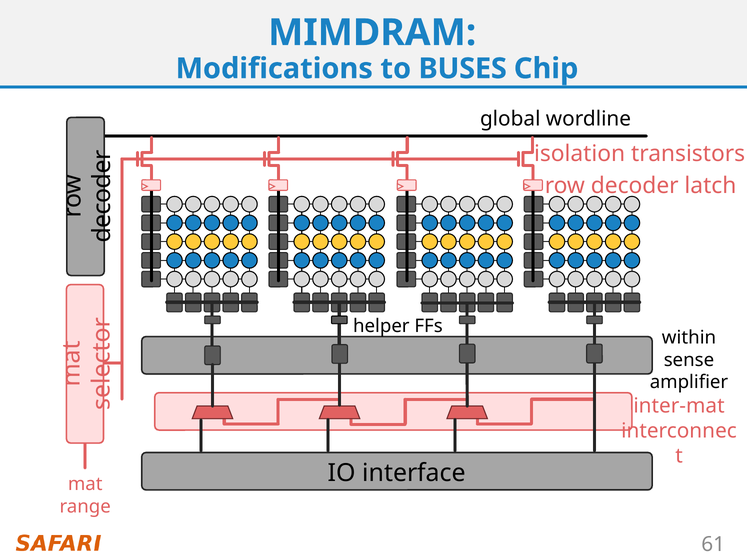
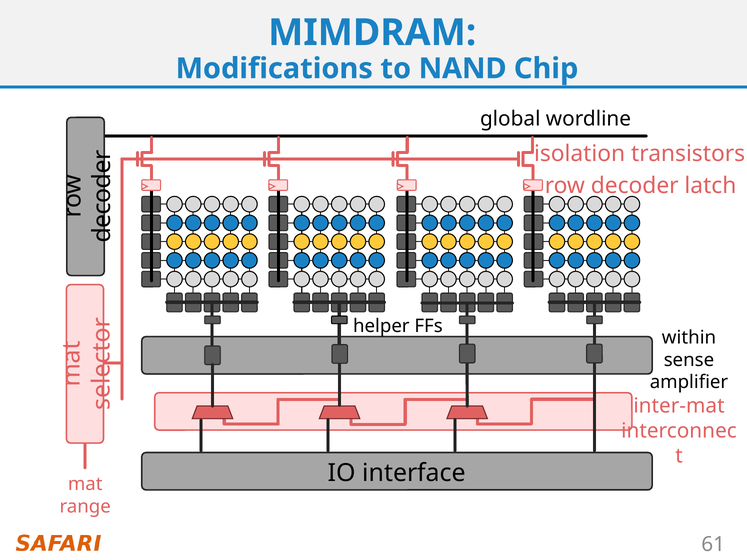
BUSES: BUSES -> NAND (463, 69)
